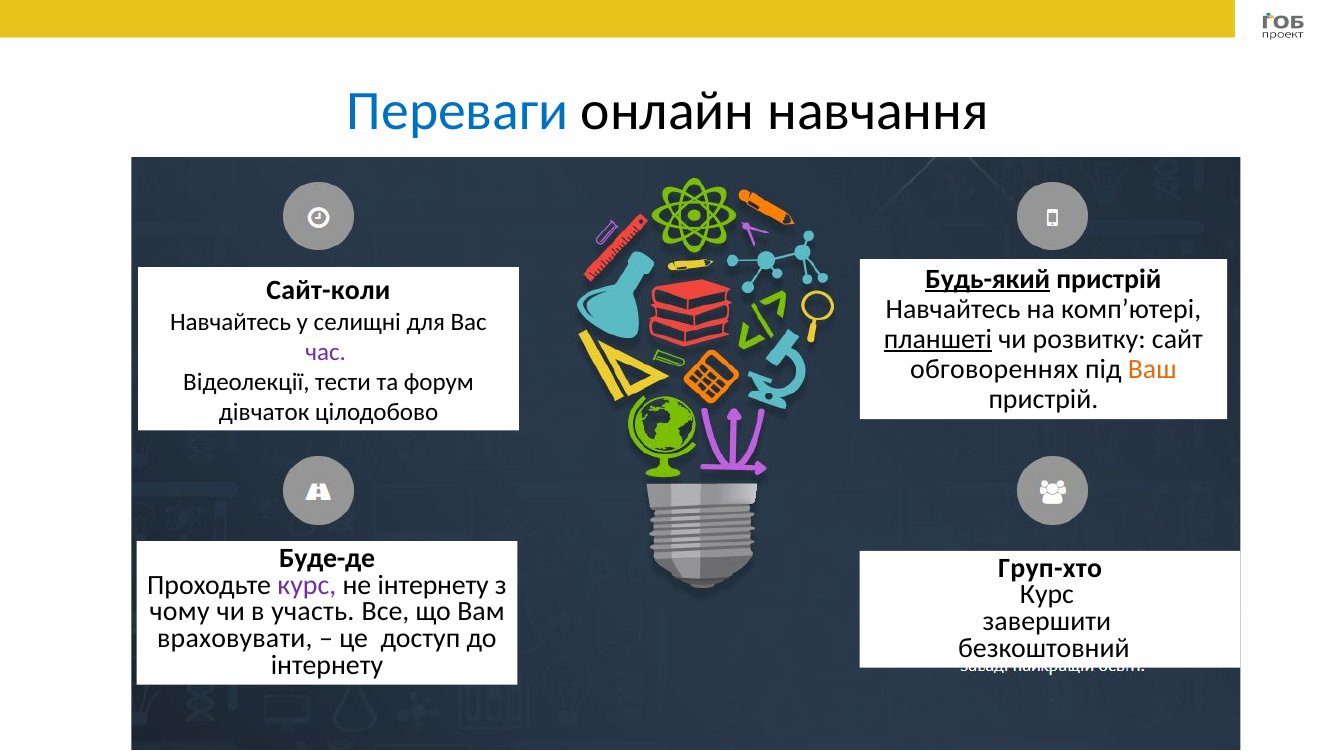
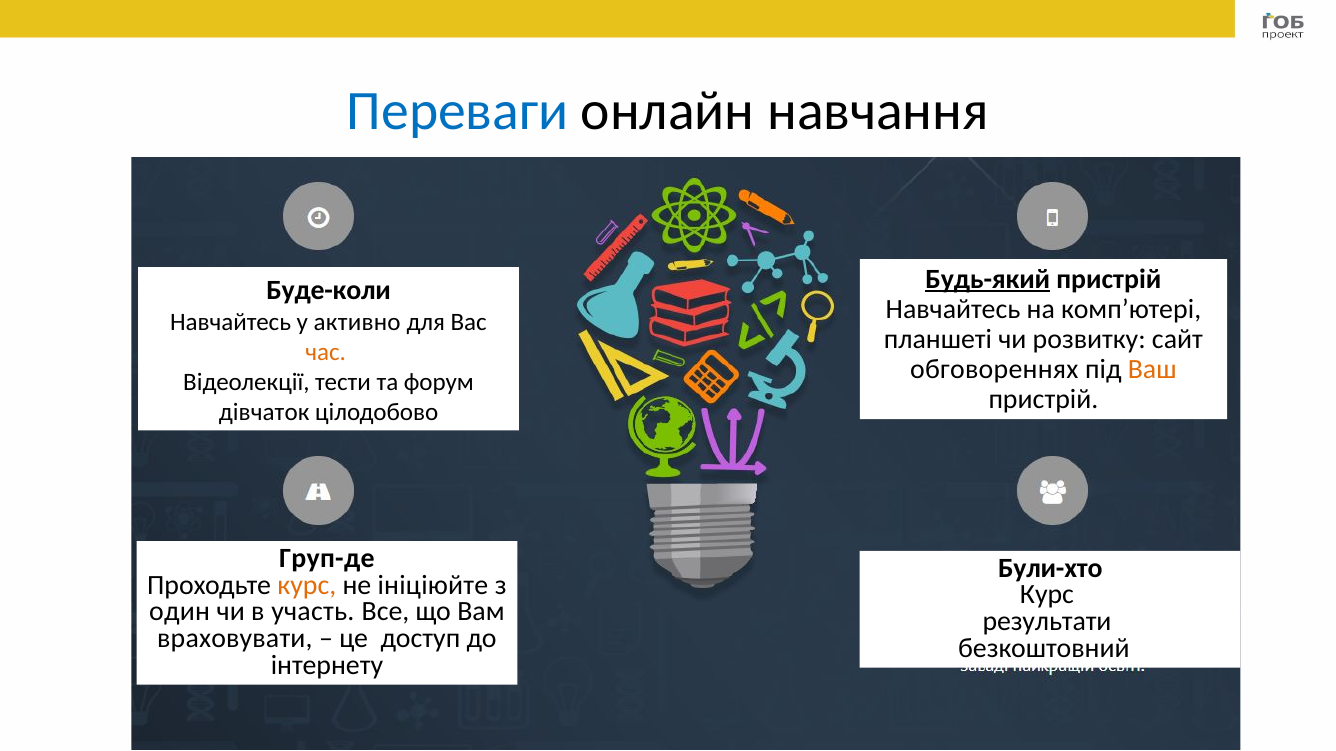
Сайт-коли: Сайт-коли -> Буде-коли (329, 291)
селищні: селищні -> активно (357, 322)
планшеті underline: present -> none (938, 339)
час colour: purple -> orange (326, 352)
Буде-де: Буде-де -> Груп-де (327, 559)
Груп-хто: Груп-хто -> Були-хто (1050, 568)
курс colour: purple -> orange (307, 585)
не інтернету: інтернету -> ініціюйте (433, 585)
чому: чому -> один (180, 612)
завершити: завершити -> результати (1047, 622)
